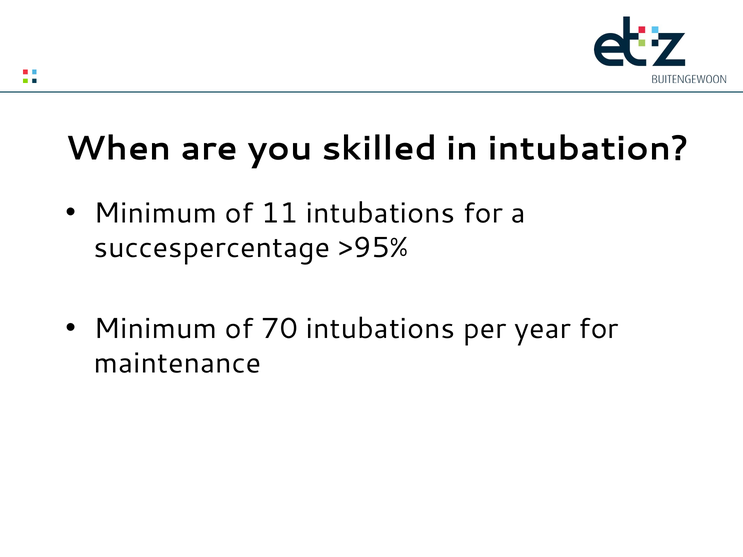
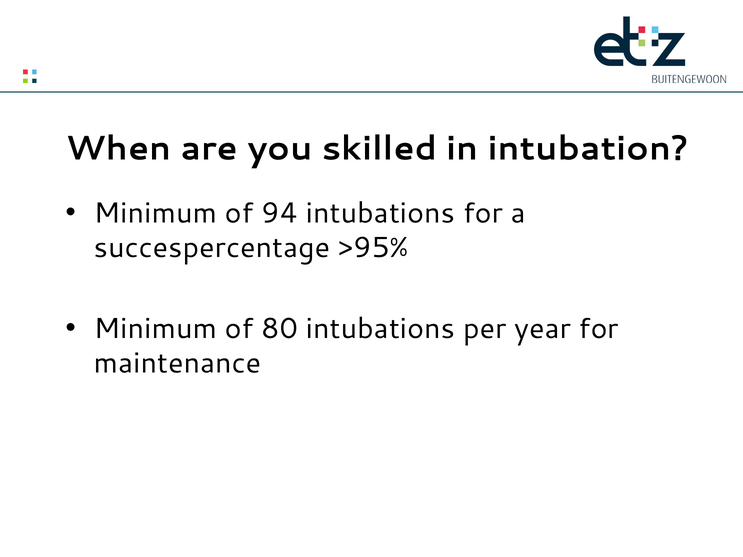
11: 11 -> 94 (280, 213)
70: 70 -> 80 (280, 329)
